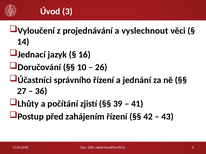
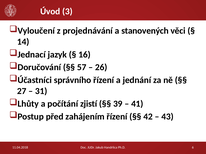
vyslechnout: vyslechnout -> stanovených (145, 31)
10: 10 -> 57 (82, 68)
36: 36 -> 31 (41, 91)
